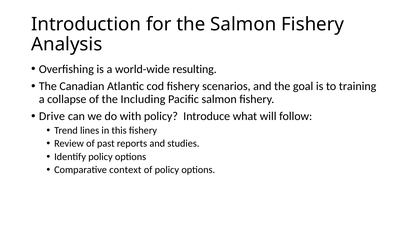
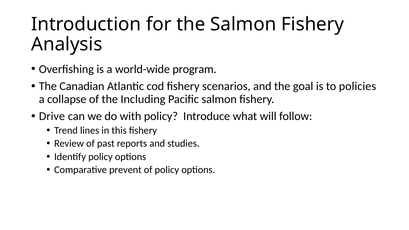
resulting: resulting -> program (195, 69)
training: training -> policies (358, 86)
context: context -> prevent (125, 170)
